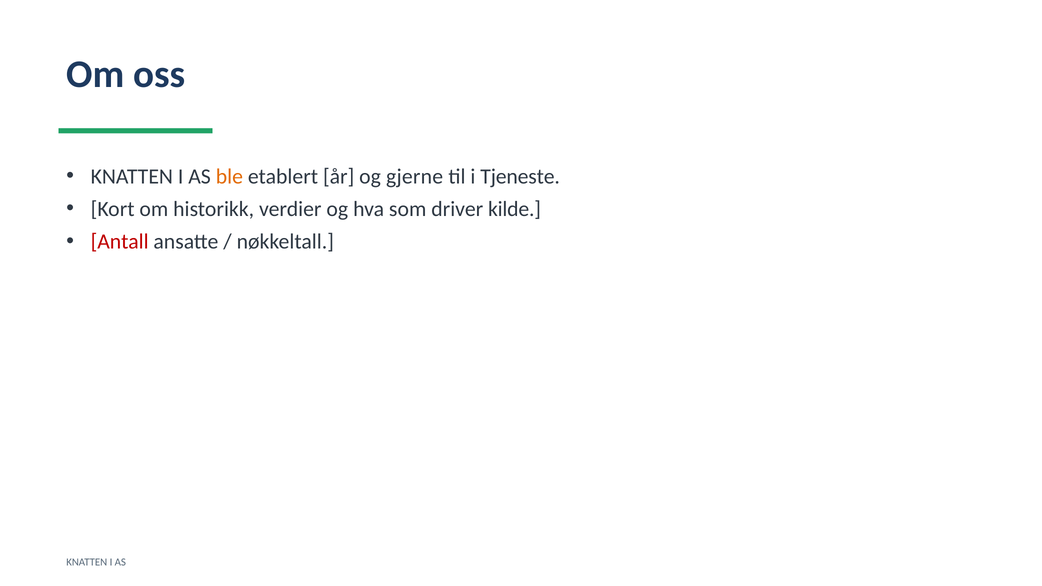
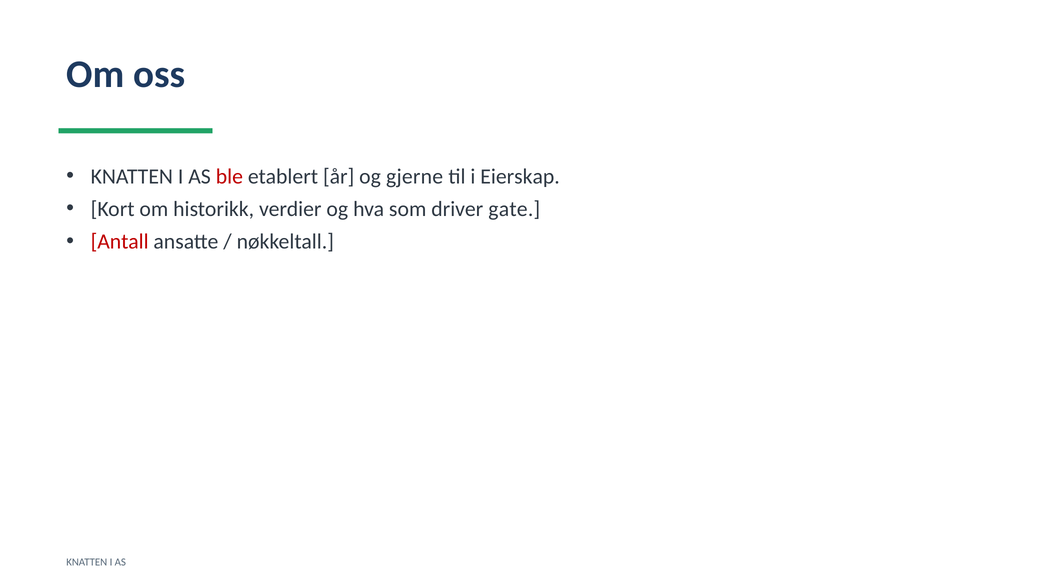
ble colour: orange -> red (229, 176)
Tjeneste: Tjeneste -> Eierskap (520, 176)
kilde: kilde -> gate (514, 209)
